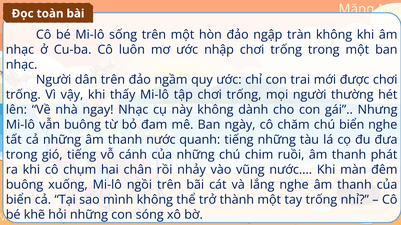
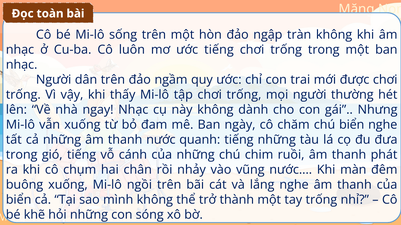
ước nhập: nhập -> tiếng (219, 50)
vẫn buông: buông -> xuống (82, 125)
